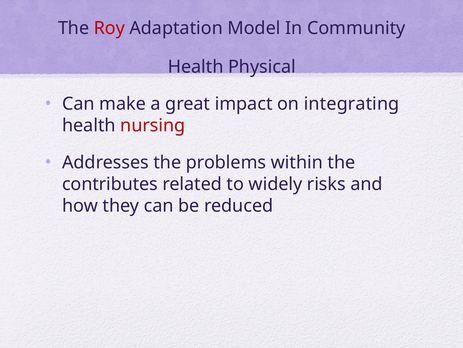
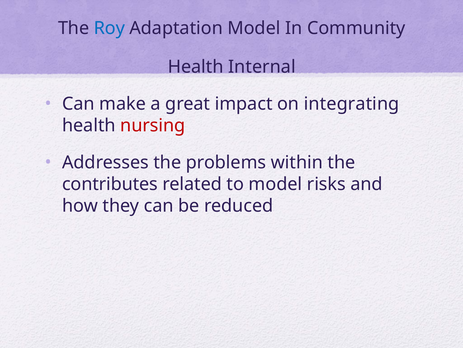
Roy colour: red -> blue (109, 28)
Physical: Physical -> Internal (262, 67)
to widely: widely -> model (275, 184)
